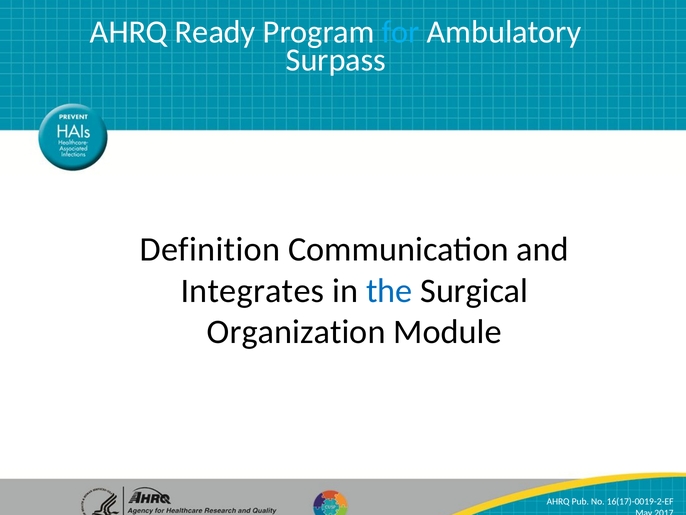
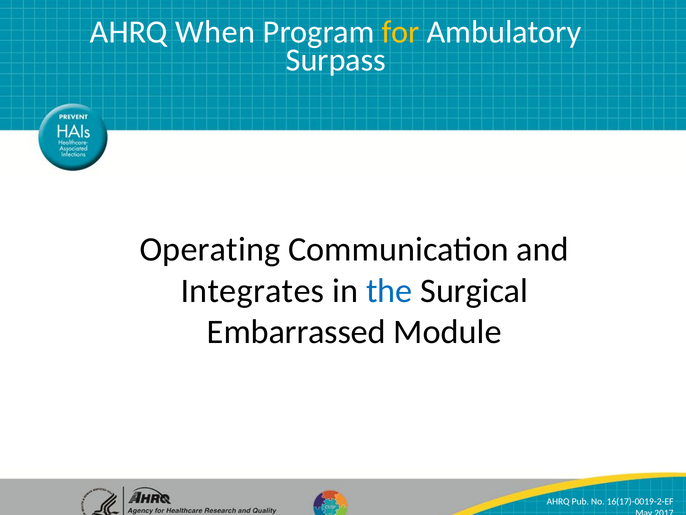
Ready: Ready -> When (215, 32)
for colour: light blue -> yellow (401, 32)
Definition: Definition -> Operating (210, 249)
Organization: Organization -> Embarrassed (296, 332)
